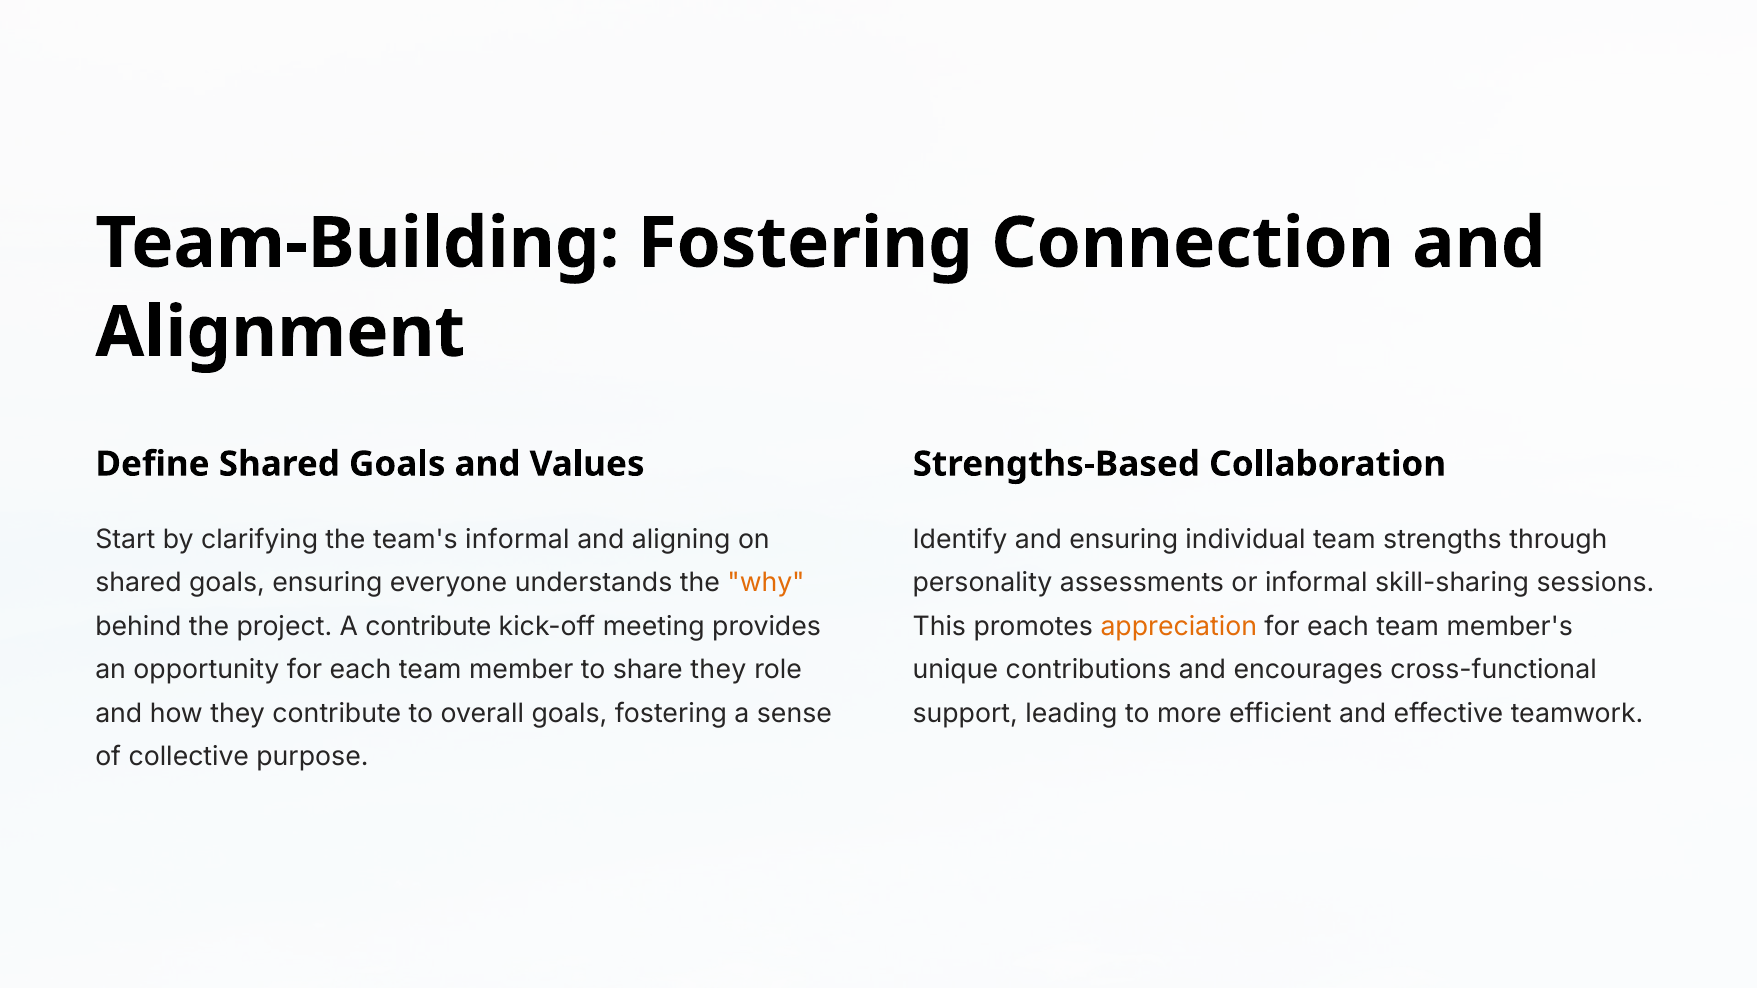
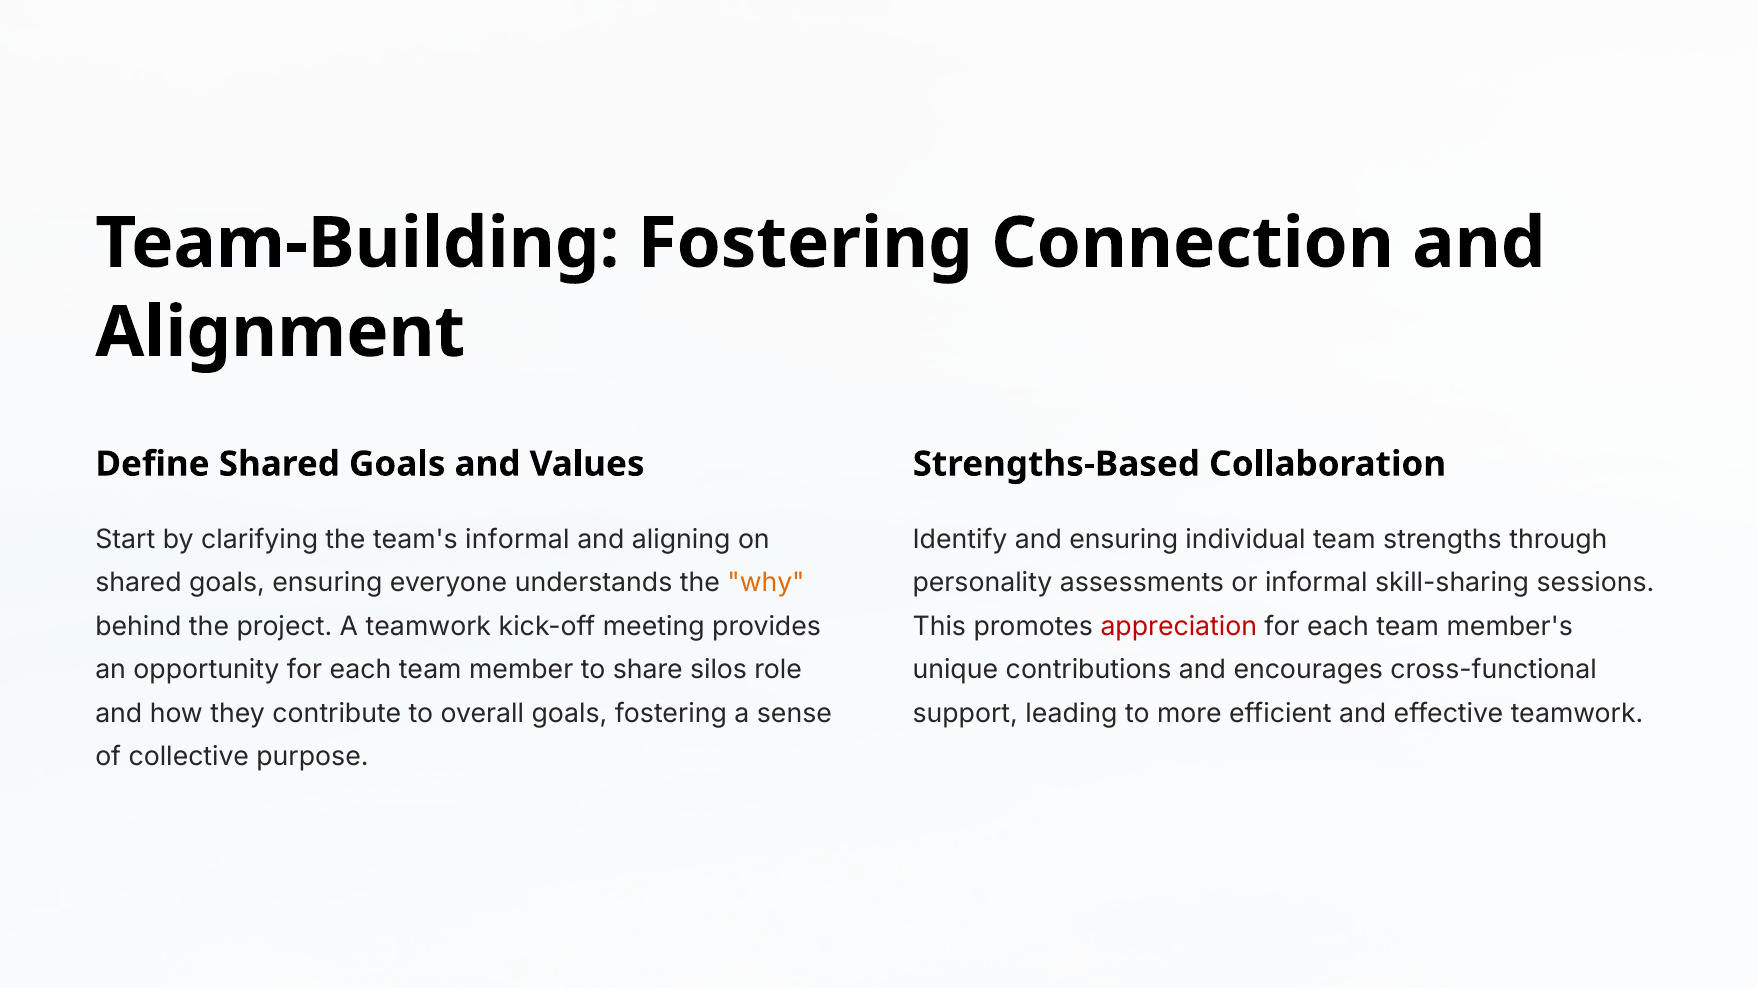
A contribute: contribute -> teamwork (428, 627)
appreciation colour: orange -> red (1179, 627)
share they: they -> silos (719, 670)
